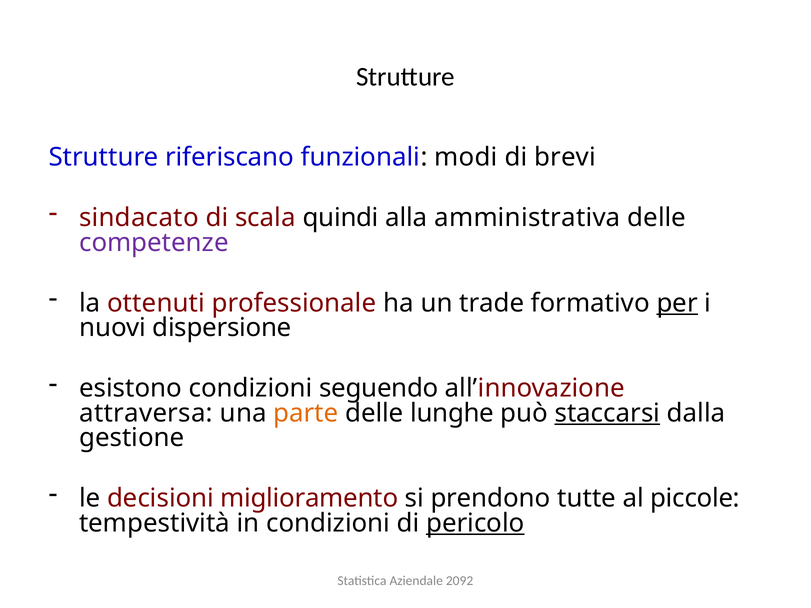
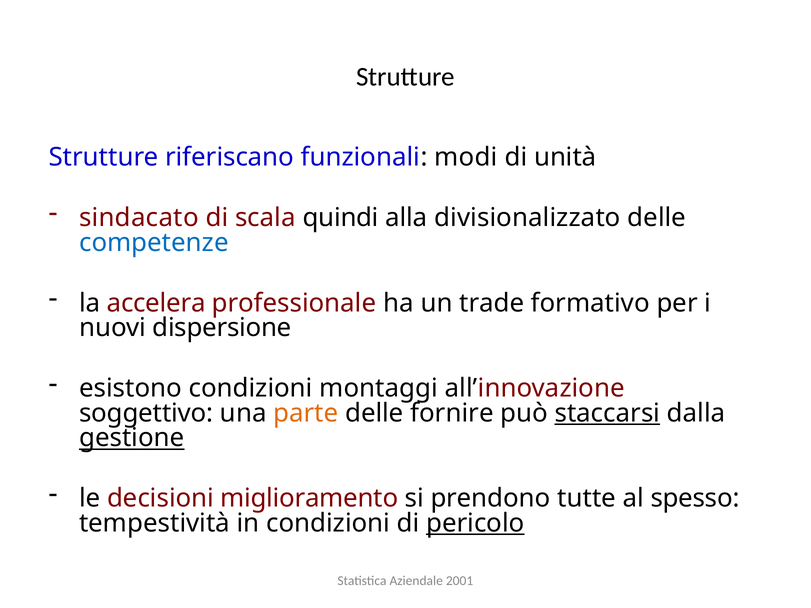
brevi: brevi -> unità (565, 157)
amministrativa: amministrativa -> divisionalizzato (527, 218)
competenze colour: purple -> blue (154, 243)
ottenuti: ottenuti -> accelera (156, 303)
per underline: present -> none (677, 303)
seguendo: seguendo -> montaggi (379, 388)
attraversa: attraversa -> soggettivo (146, 413)
lunghe: lunghe -> fornire (452, 413)
gestione underline: none -> present (132, 438)
piccole: piccole -> spesso (695, 499)
2092: 2092 -> 2001 (460, 581)
